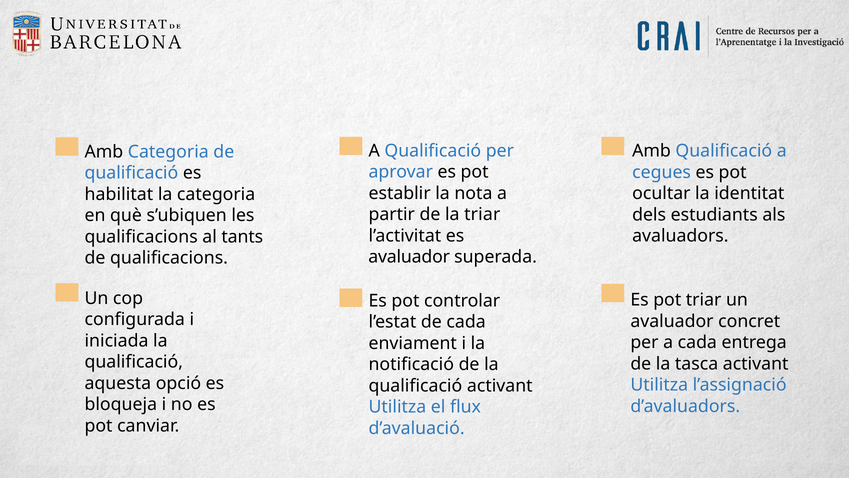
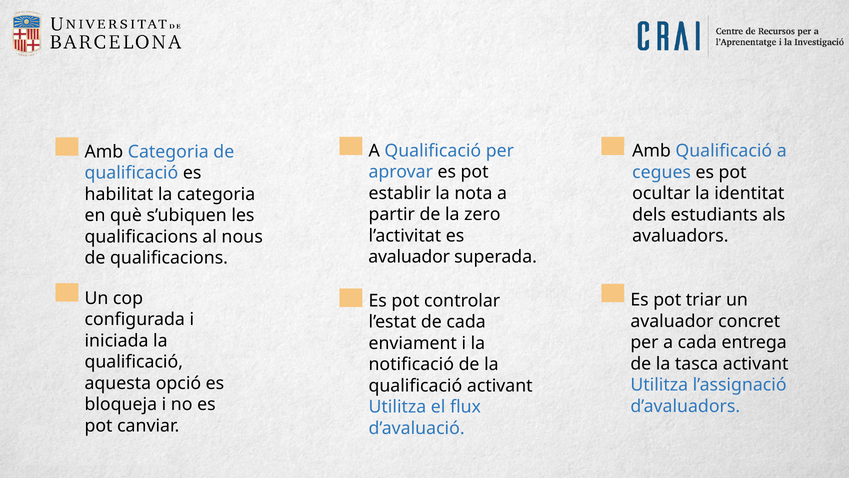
la triar: triar -> zero (482, 214)
tants: tants -> nous (242, 237)
